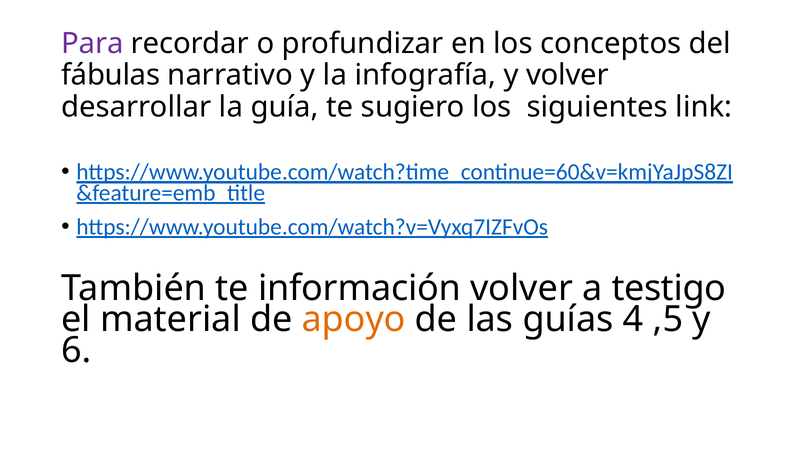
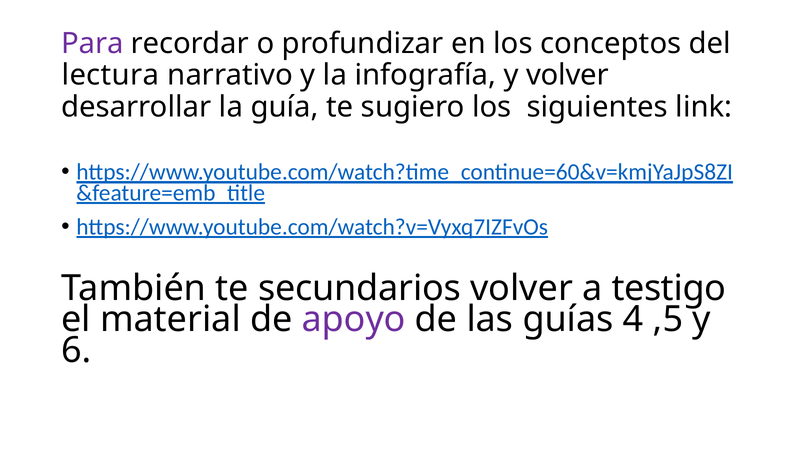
fábulas: fábulas -> lectura (110, 75)
información: información -> secundarios (360, 288)
apoyo colour: orange -> purple (354, 319)
